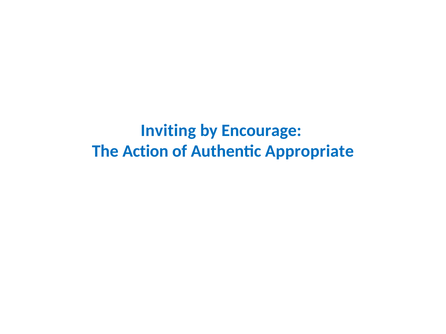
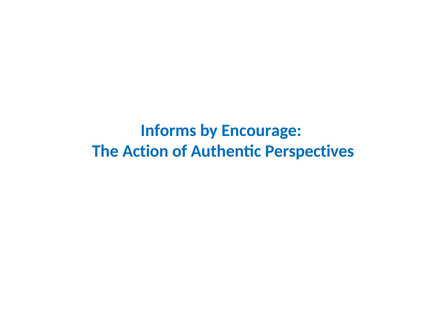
Inviting: Inviting -> Informs (168, 131)
Appropriate: Appropriate -> Perspectives (310, 151)
